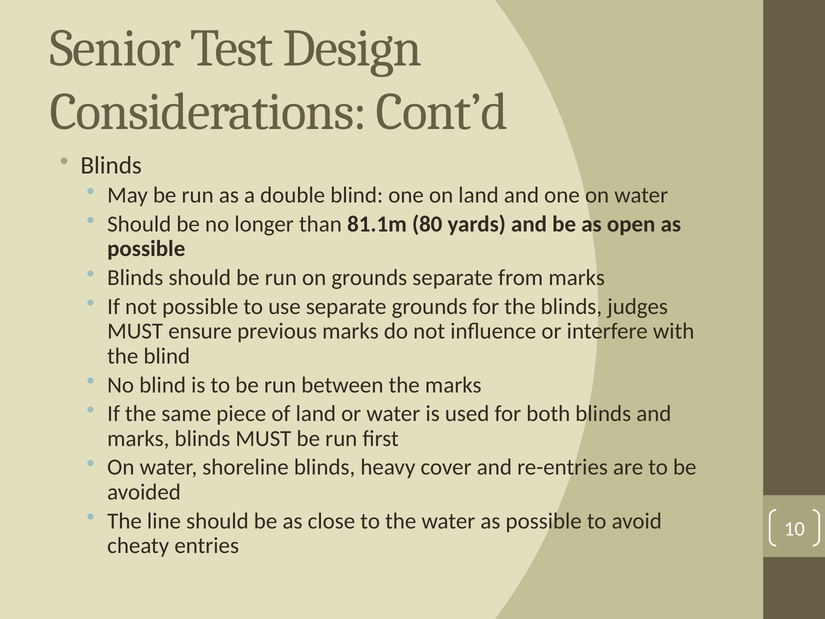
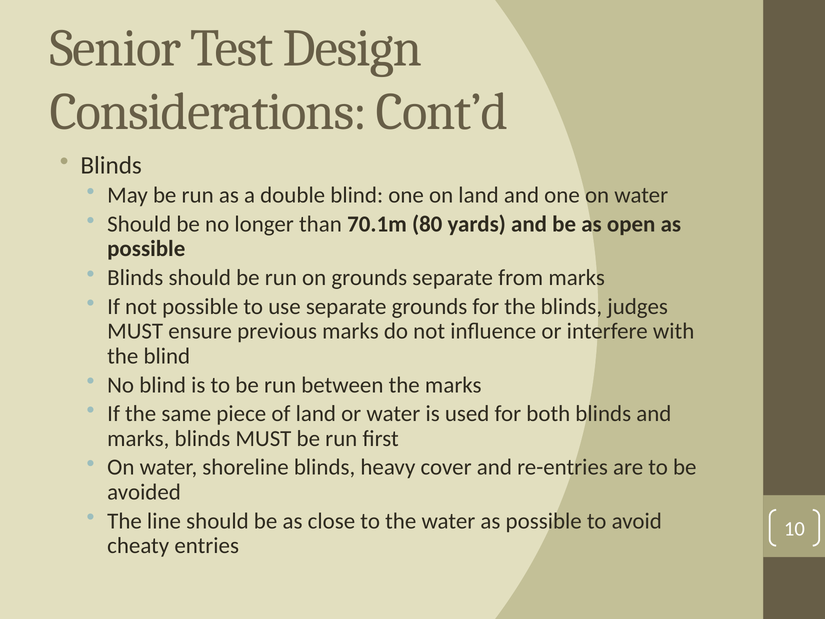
81.1m: 81.1m -> 70.1m (377, 224)
